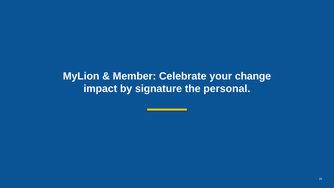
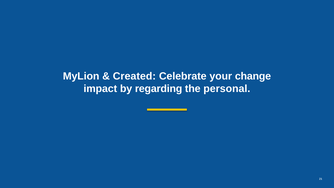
Member: Member -> Created (134, 76)
signature: signature -> regarding (159, 89)
